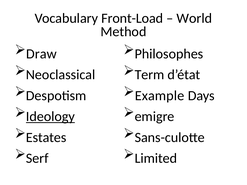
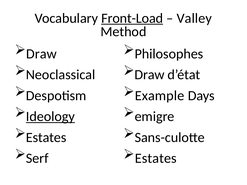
Front-Load underline: none -> present (132, 18)
World: World -> Valley (194, 18)
Term: Term -> Draw (150, 75)
Limited: Limited -> Estates (156, 159)
